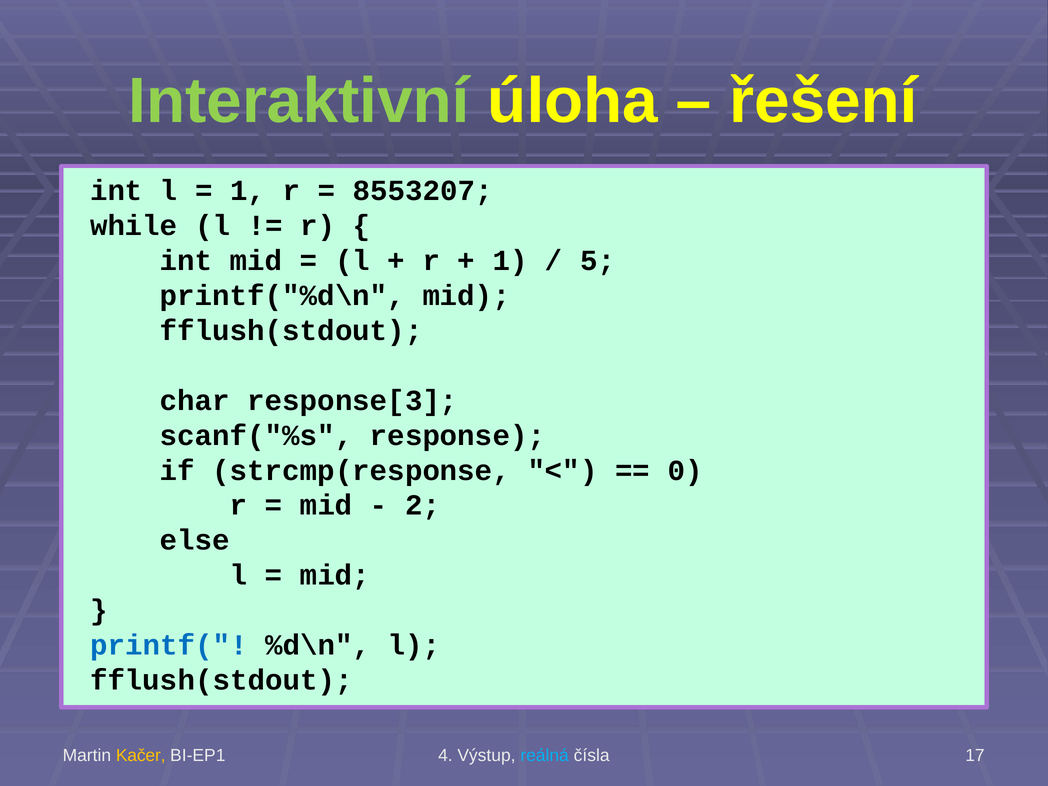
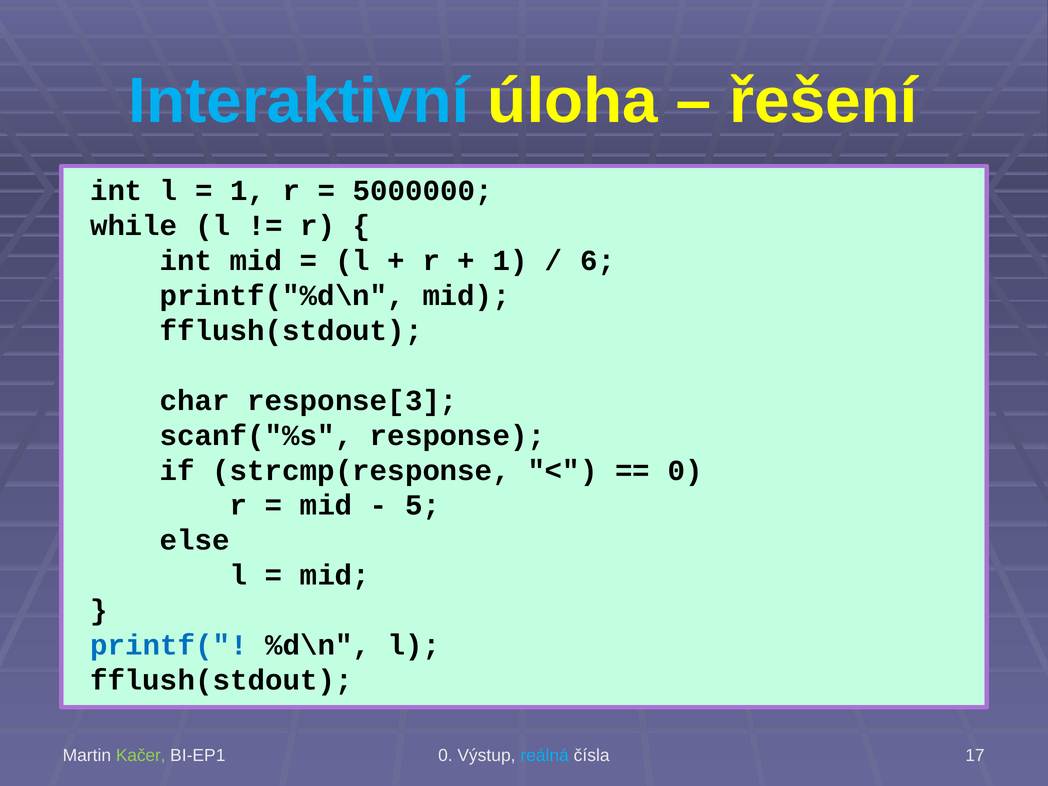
Interaktivní colour: light green -> light blue (299, 101)
8553207: 8553207 -> 5000000 (423, 191)
5: 5 -> 6 (598, 261)
2: 2 -> 5 (423, 505)
Kačer colour: yellow -> light green (141, 755)
BI-EP1 4: 4 -> 0 (445, 755)
